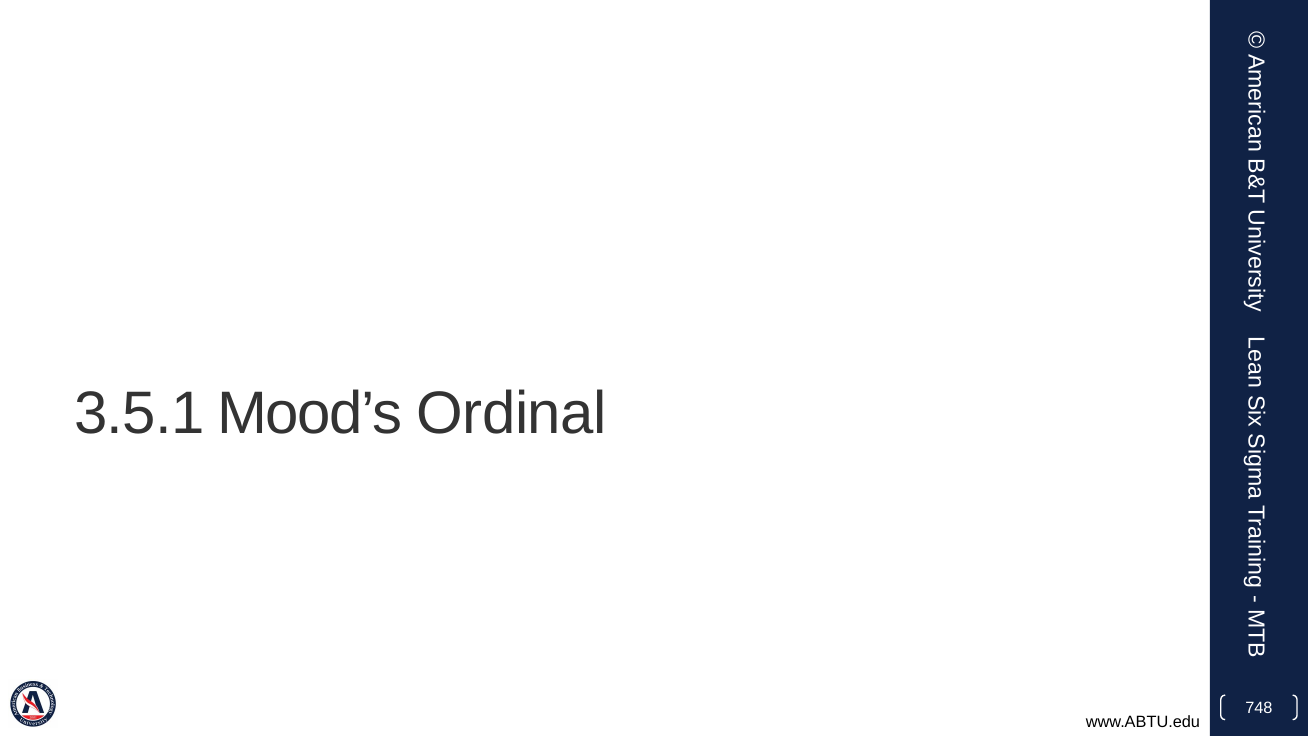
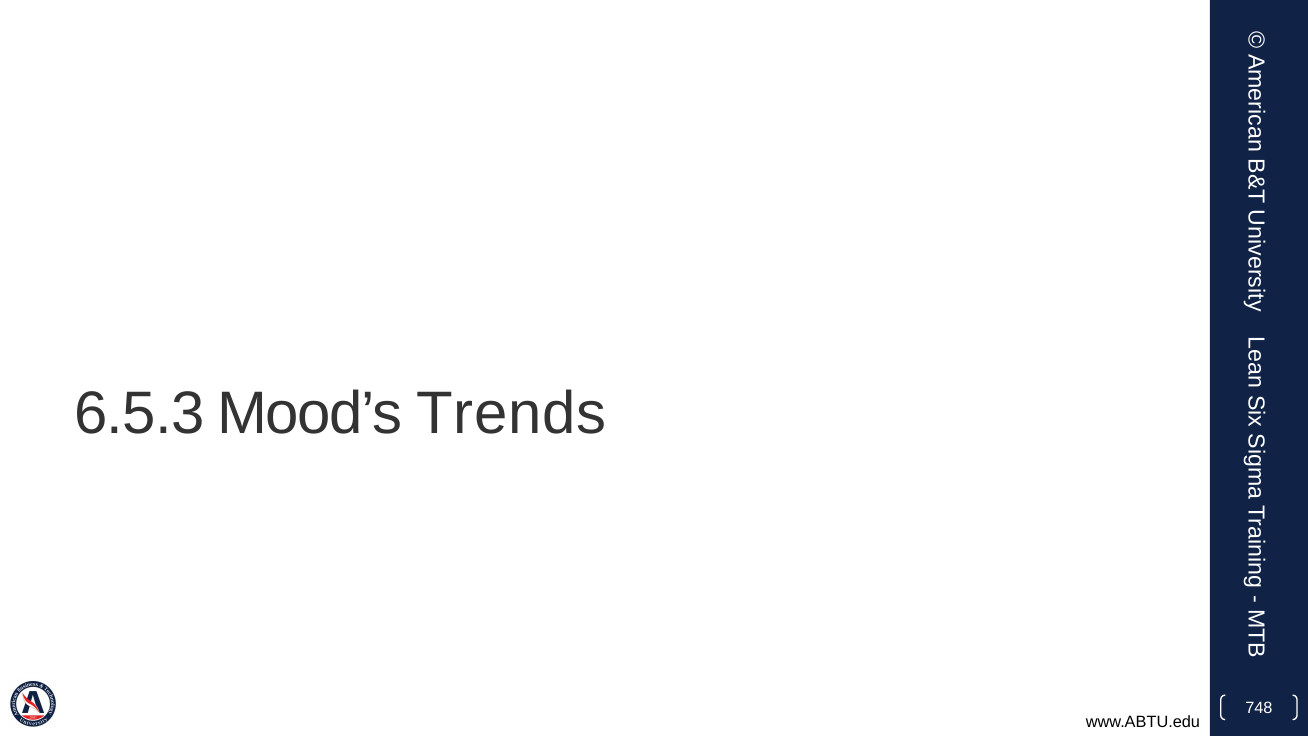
3.5.1: 3.5.1 -> 6.5.3 (139, 413)
Ordinal: Ordinal -> Trends (511, 413)
